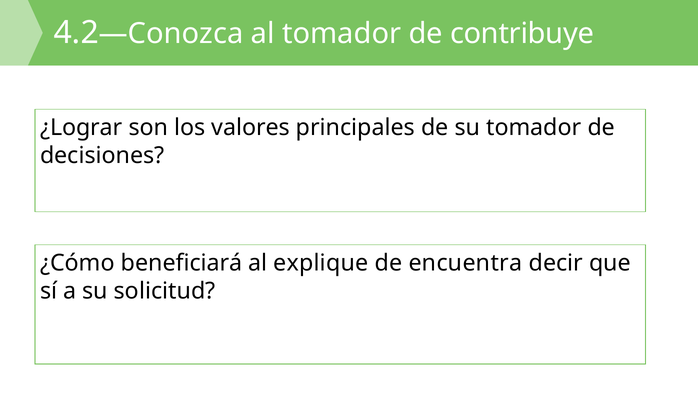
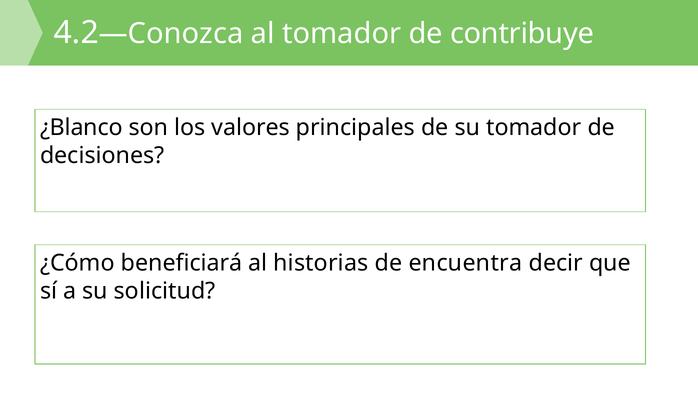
¿Lograr: ¿Lograr -> ¿Blanco (81, 127)
explique: explique -> historias (321, 263)
